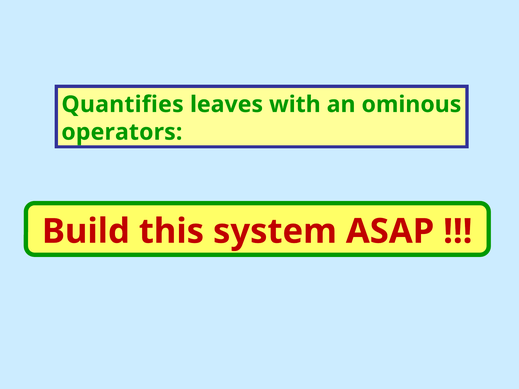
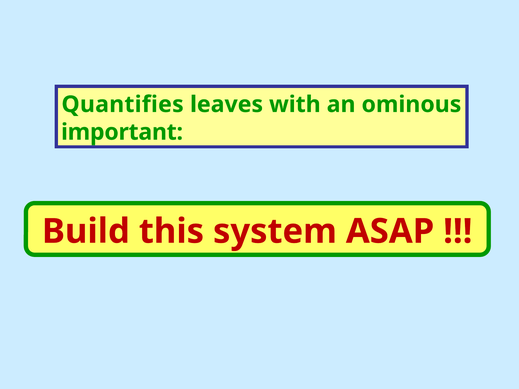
operators: operators -> important (122, 132)
